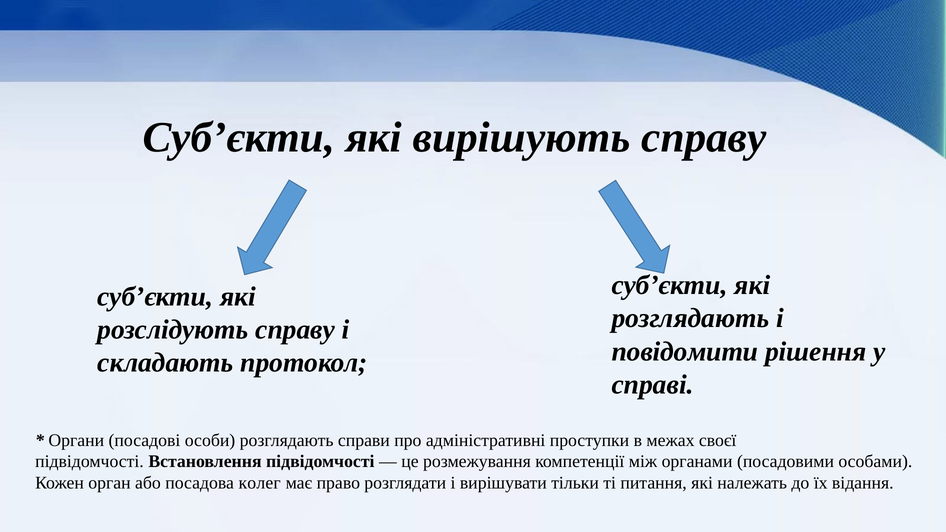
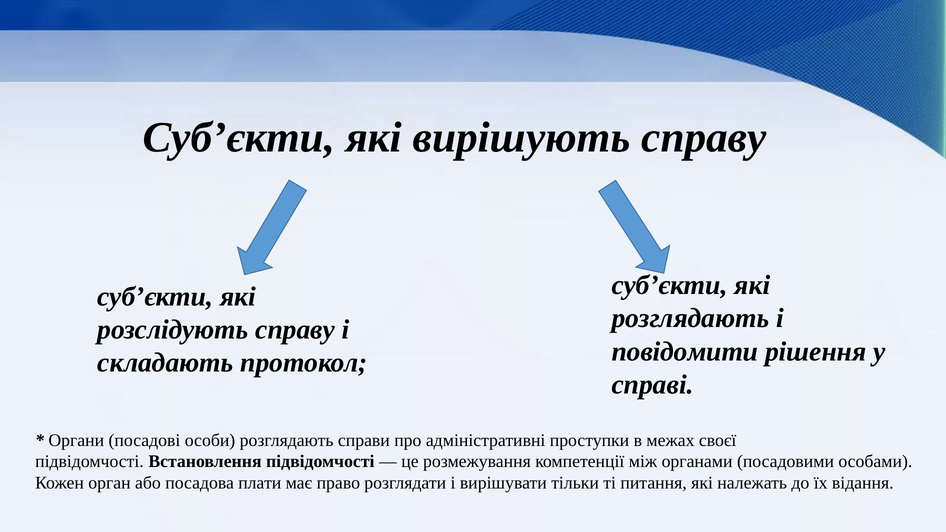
колег: колег -> плати (260, 483)
